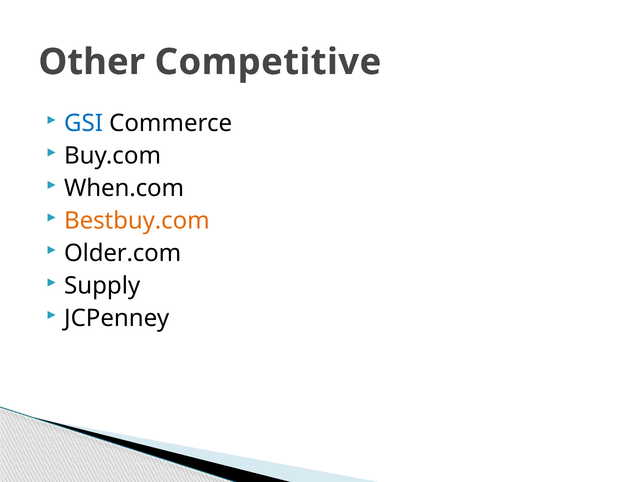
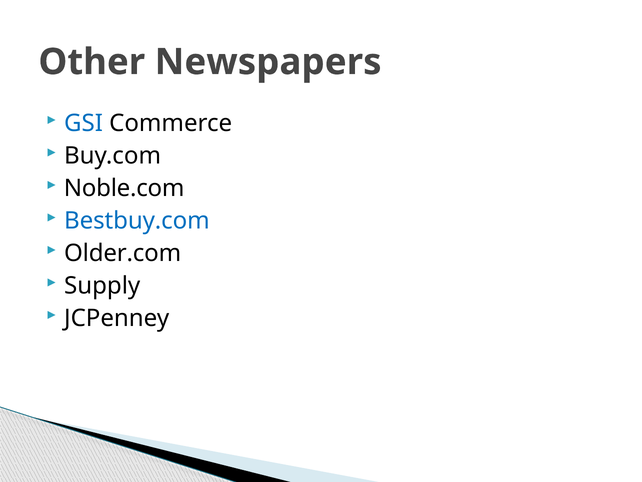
Competitive: Competitive -> Newspapers (268, 62)
When.com: When.com -> Noble.com (124, 188)
Bestbuy.com colour: orange -> blue (137, 221)
